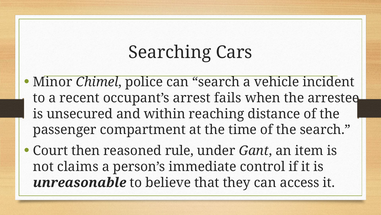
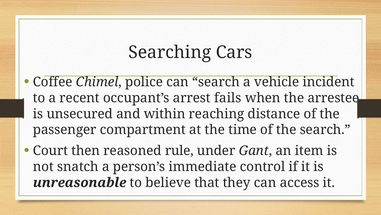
Minor: Minor -> Coffee (53, 82)
claims: claims -> snatch (78, 166)
